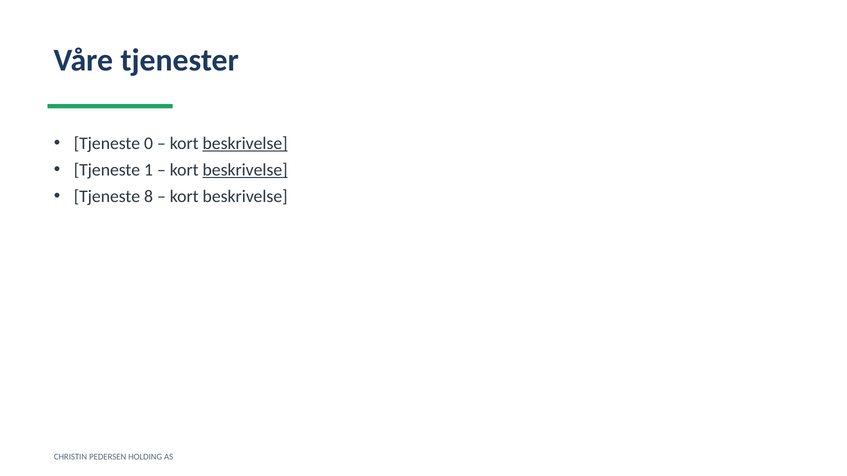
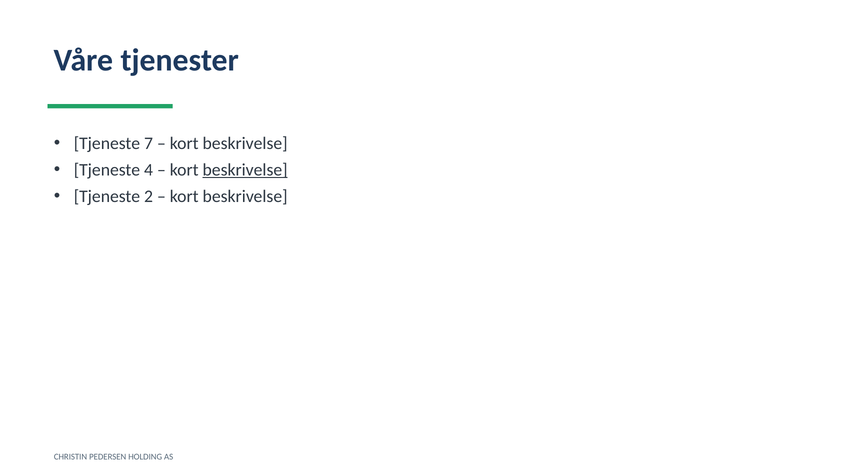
0: 0 -> 7 (148, 143)
beskrivelse underline: present -> none (245, 143)
1: 1 -> 4 (148, 170)
8: 8 -> 2 (148, 196)
